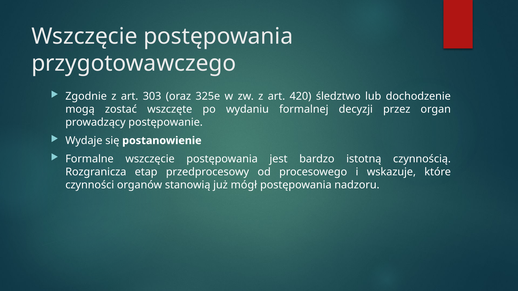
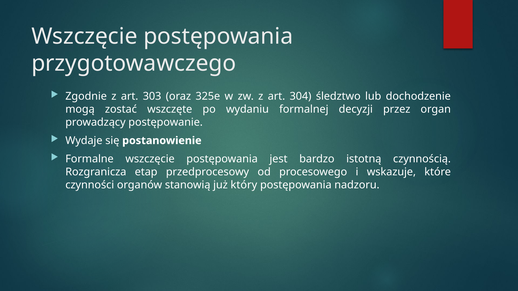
420: 420 -> 304 (301, 96)
mógł: mógł -> który (244, 185)
